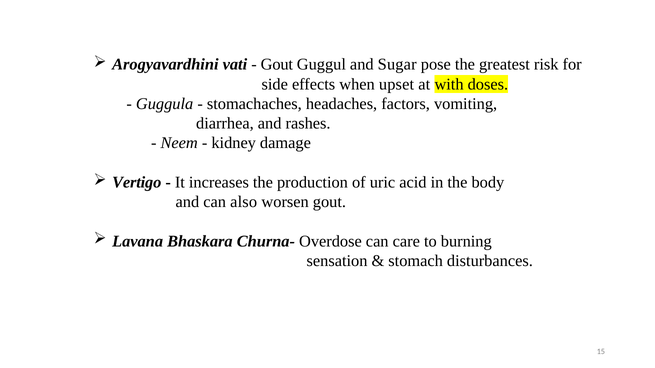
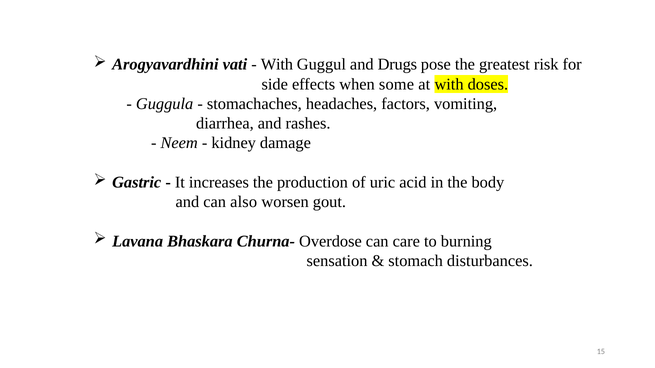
Gout: Gout -> With (277, 65)
Sugar: Sugar -> Drugs (397, 65)
upset: upset -> some (397, 84)
Vertigo: Vertigo -> Gastric (137, 183)
